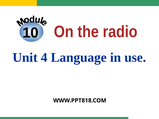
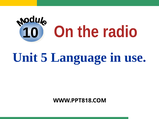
4: 4 -> 5 (44, 58)
